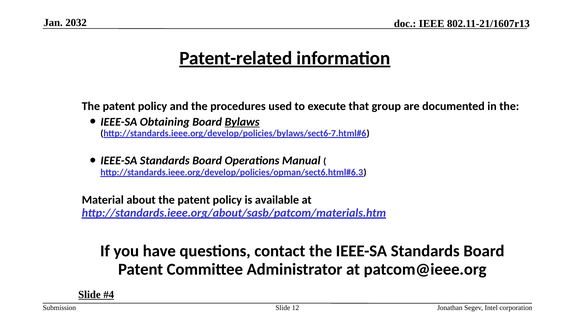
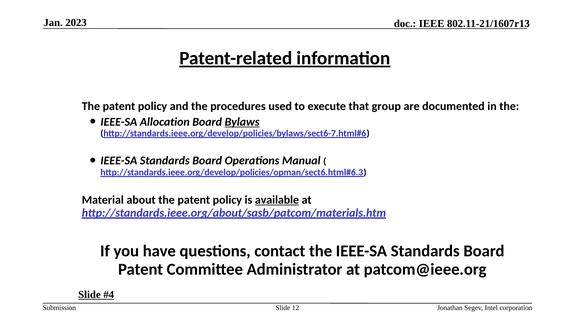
2032: 2032 -> 2023 (76, 23)
Obtaining: Obtaining -> Allocation (165, 122)
available underline: none -> present (277, 200)
